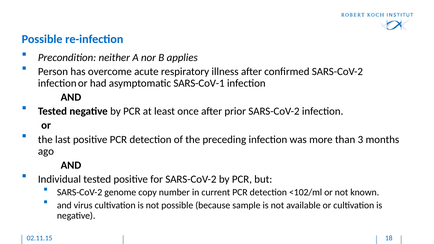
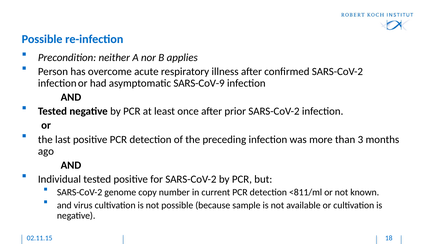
SARS-CoV-1: SARS-CoV-1 -> SARS-CoV-9 (199, 83)
<102/ml: <102/ml -> <811/ml (306, 193)
